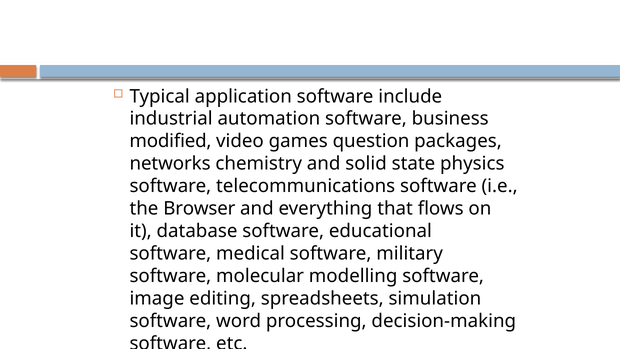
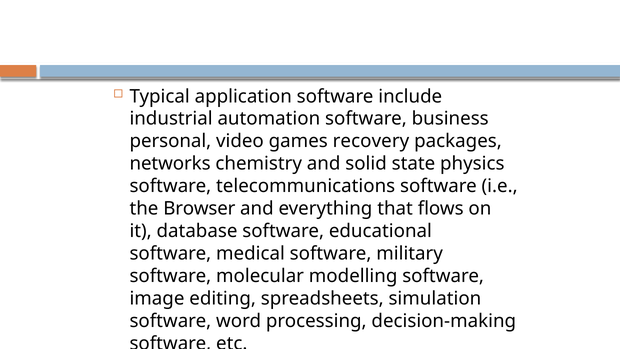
modified: modified -> personal (170, 141)
question: question -> recovery (371, 141)
